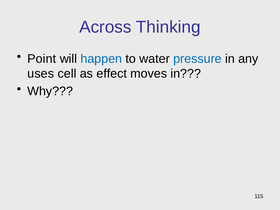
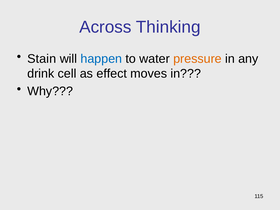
Point: Point -> Stain (42, 59)
pressure colour: blue -> orange (197, 59)
uses: uses -> drink (41, 74)
